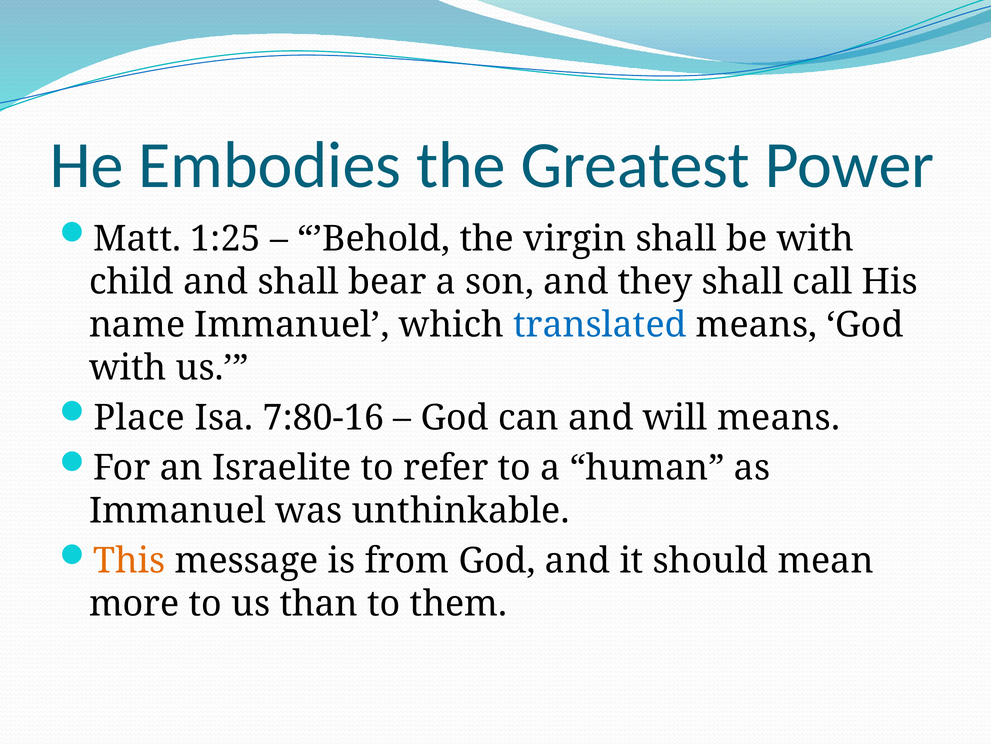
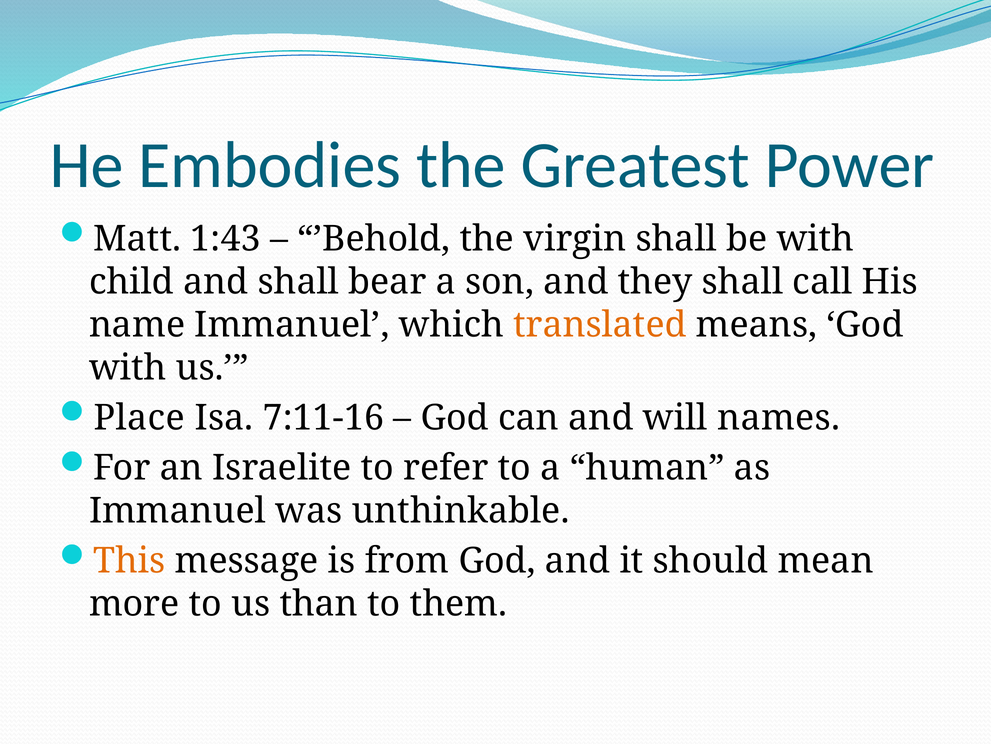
1:25: 1:25 -> 1:43 (226, 239)
translated colour: blue -> orange (600, 324)
7:80-16: 7:80-16 -> 7:11-16 (323, 417)
will means: means -> names (779, 417)
